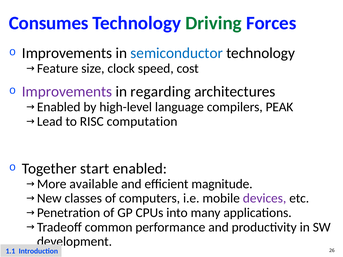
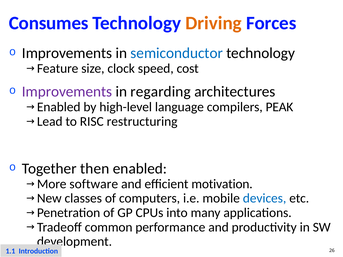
Driving colour: green -> orange (214, 23)
computation: computation -> restructuring (142, 122)
start: start -> then (95, 169)
available: available -> software (94, 184)
magnitude: magnitude -> motivation (222, 184)
devices colour: purple -> blue (265, 199)
